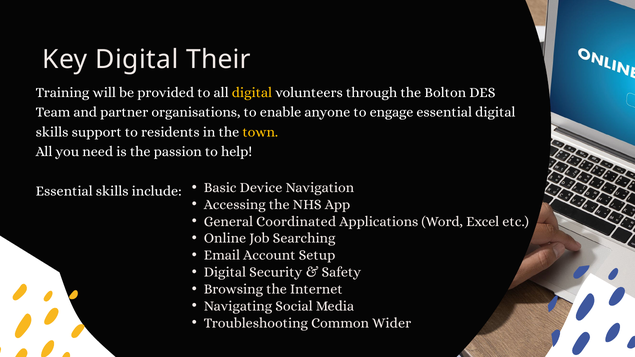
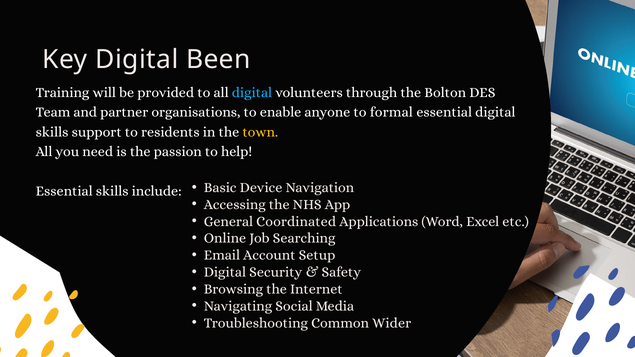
Their: Their -> Been (218, 59)
digital colour: yellow -> light blue (252, 92)
engage: engage -> formal (391, 112)
